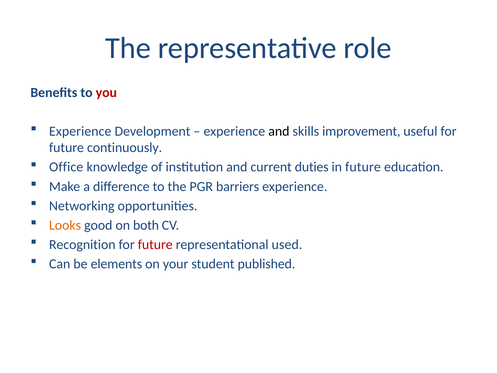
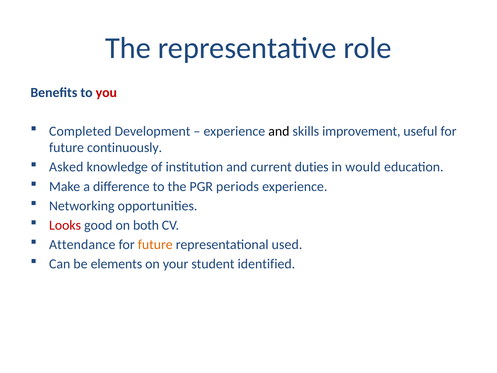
Experience: Experience -> Completed (80, 131)
Office: Office -> Asked (66, 167)
in future: future -> would (363, 167)
barriers: barriers -> periods (238, 186)
Looks colour: orange -> red (65, 225)
Recognition: Recognition -> Attendance (82, 244)
future colour: red -> orange (155, 244)
published: published -> identified (266, 264)
